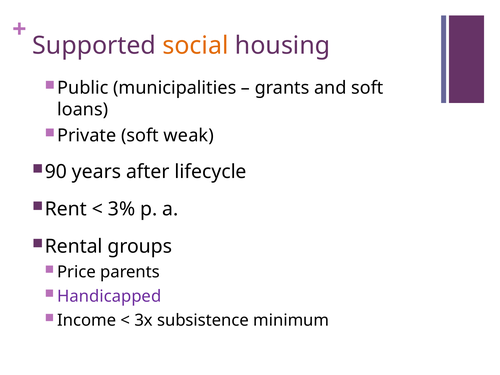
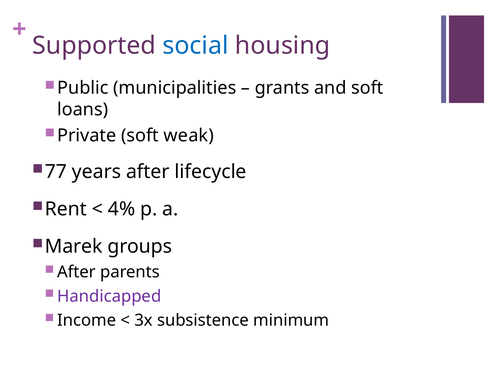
social colour: orange -> blue (195, 46)
90: 90 -> 77 (56, 172)
3%: 3% -> 4% (122, 209)
Rental: Rental -> Marek (74, 246)
Price: Price -> After (77, 272)
